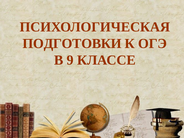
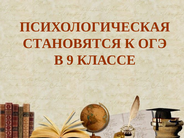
ПОДГОТОВКИ: ПОДГОТОВКИ -> СТАНОВЯТСЯ (72, 44)
